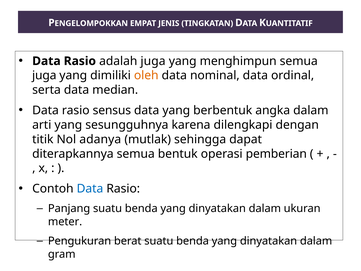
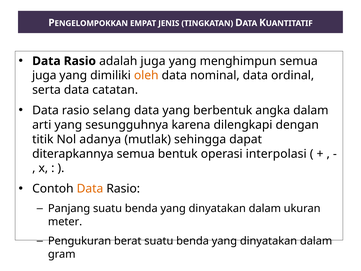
median: median -> catatan (115, 90)
sensus: sensus -> selang (112, 110)
pemberian: pemberian -> interpolasi (276, 154)
Data colour: blue -> orange (90, 189)
